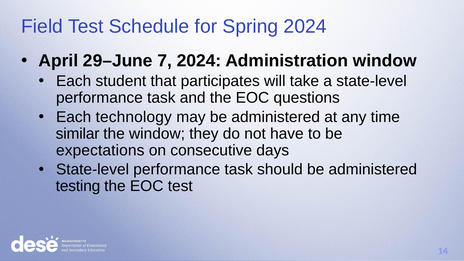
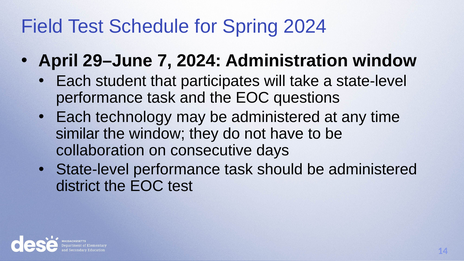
expectations: expectations -> collaboration (100, 150)
testing: testing -> district (78, 186)
